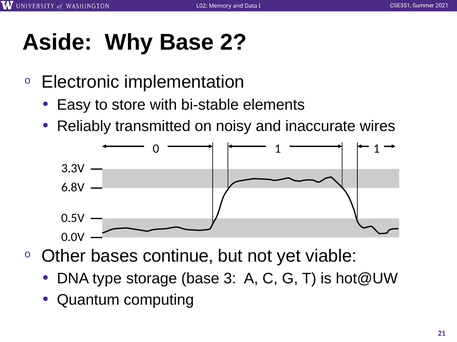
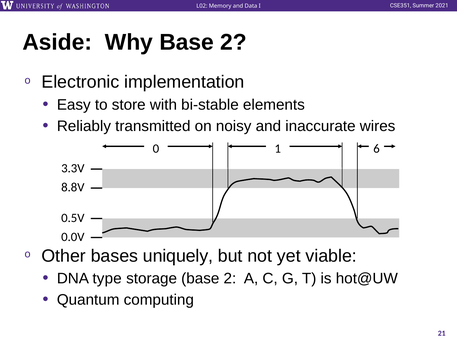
1 1: 1 -> 6 (377, 149)
6.8V: 6.8V -> 8.8V (73, 188)
continue: continue -> uniquely (178, 256)
storage base 3: 3 -> 2 (230, 279)
